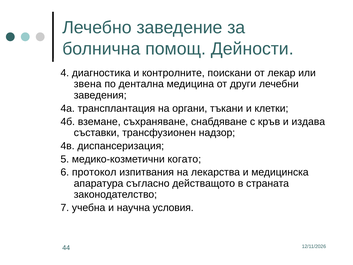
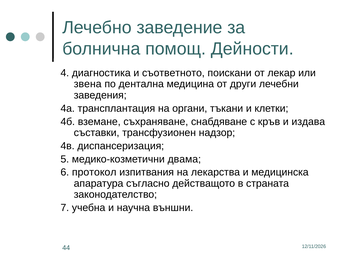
контролните: контролните -> съответното (173, 73)
когато: когато -> двама (184, 159)
условия: условия -> външни (173, 208)
